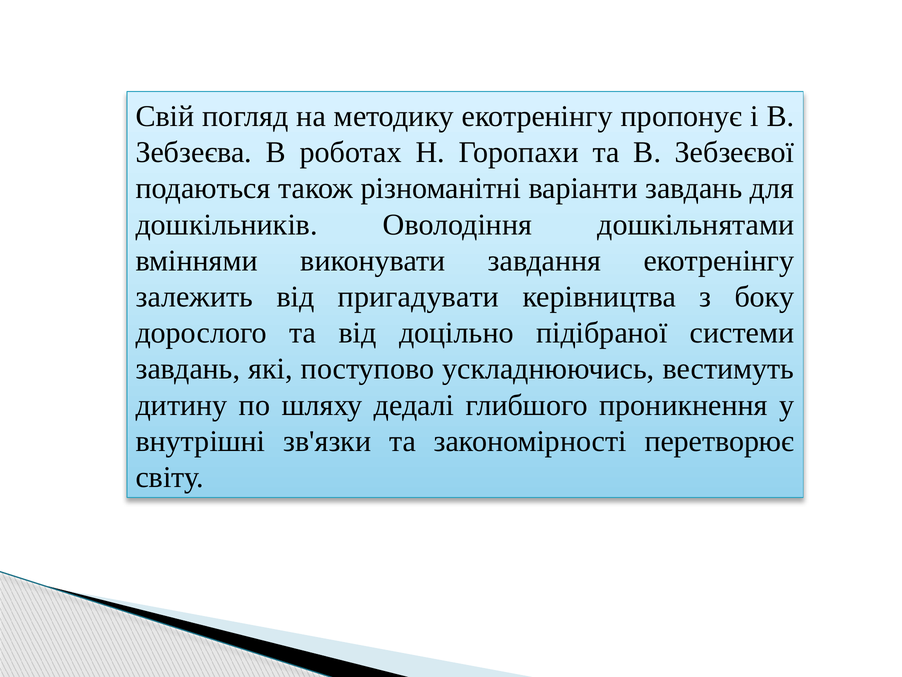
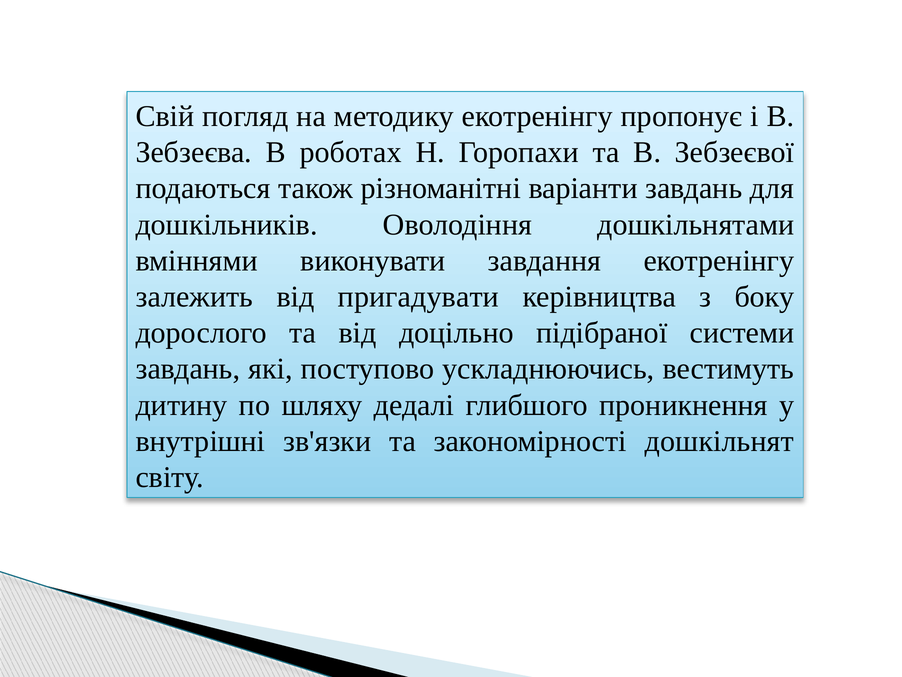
перетворює: перетворює -> дошкільнят (719, 441)
